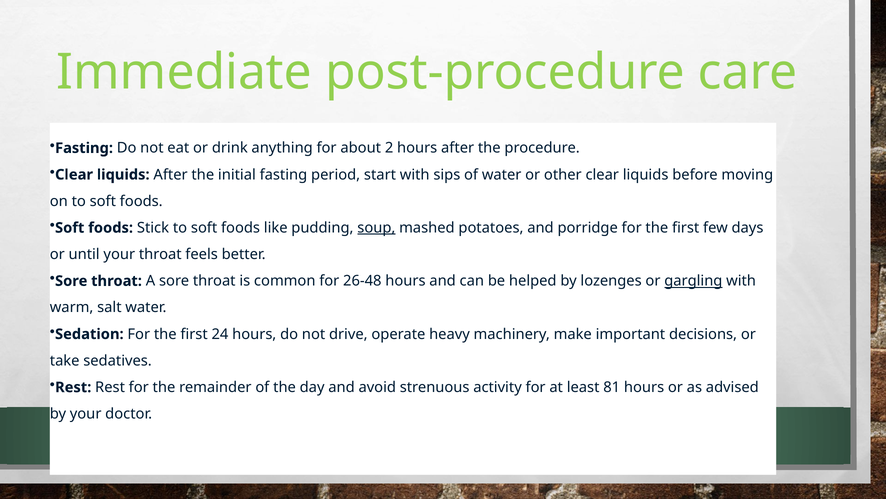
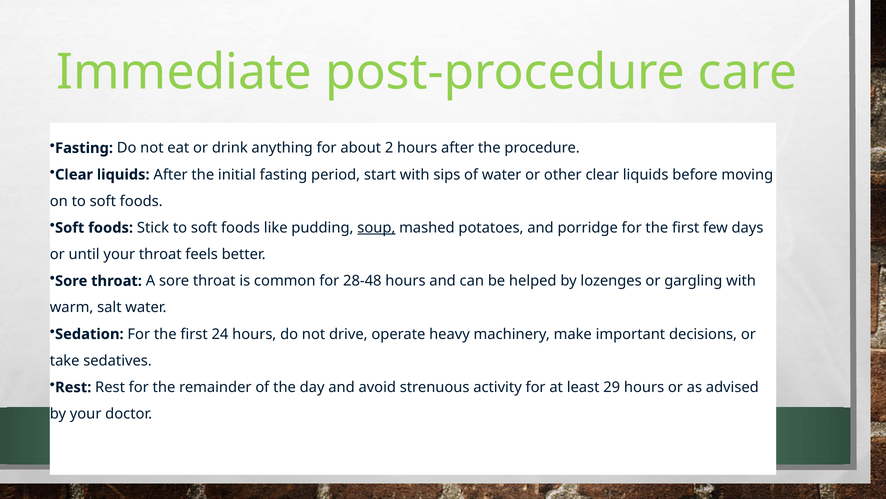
26-48: 26-48 -> 28-48 (362, 281)
gargling underline: present -> none (693, 281)
81: 81 -> 29 (612, 387)
